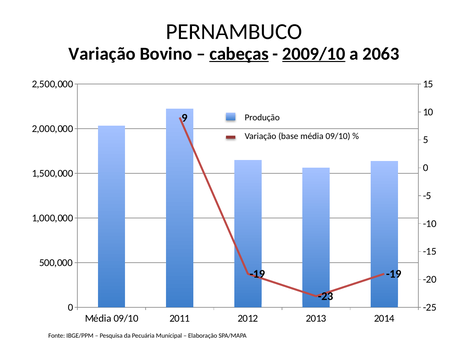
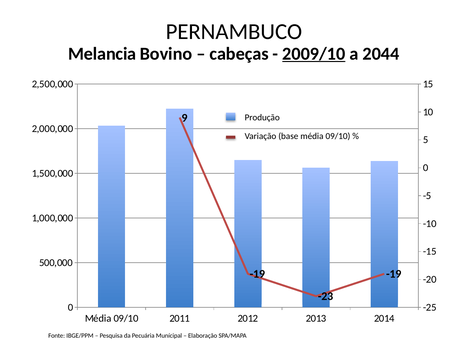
Variação: Variação -> Melancia (102, 54)
cabeças underline: present -> none (239, 54)
2063: 2063 -> 2044 (381, 54)
